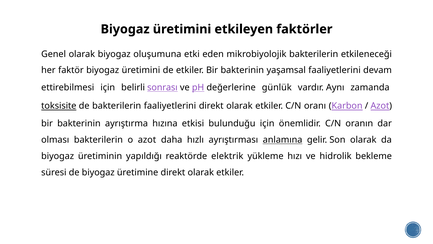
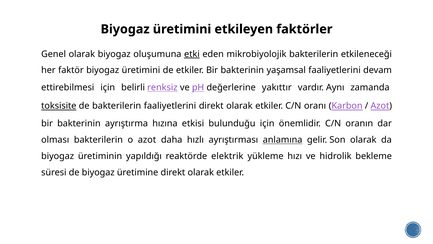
etki underline: none -> present (192, 54)
sonrası: sonrası -> renksiz (162, 87)
günlük: günlük -> yakıttır (277, 87)
